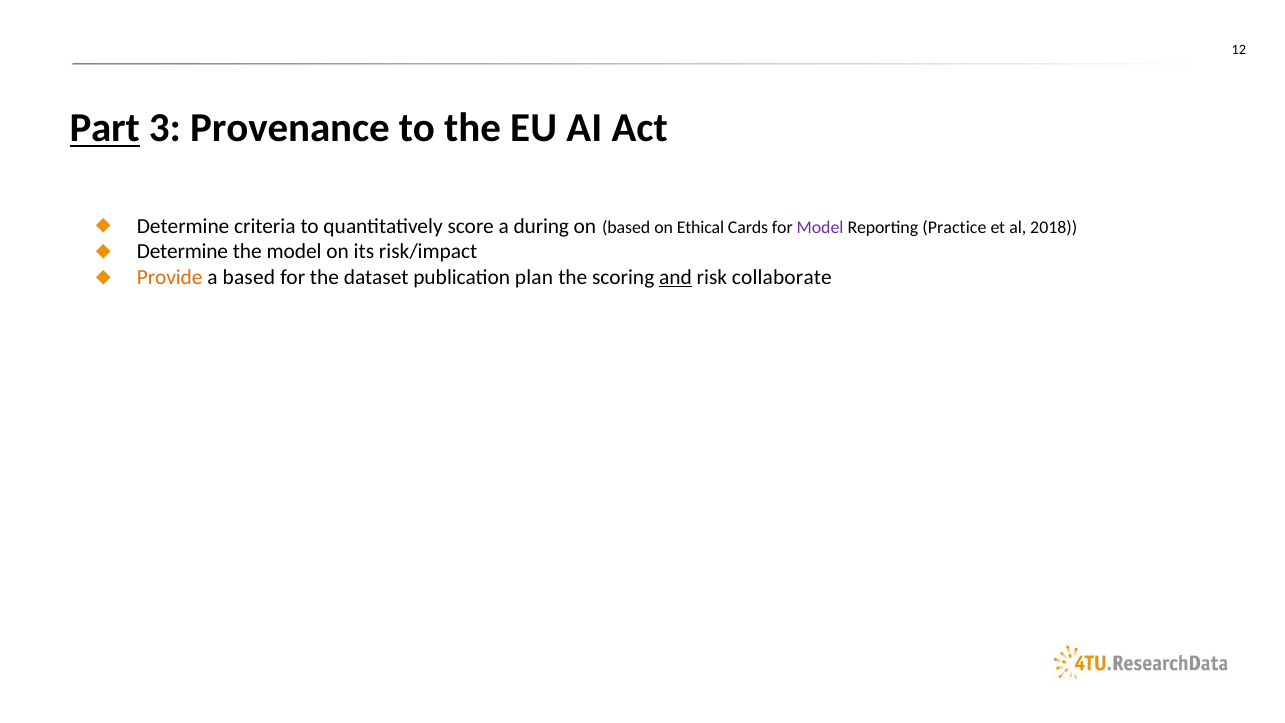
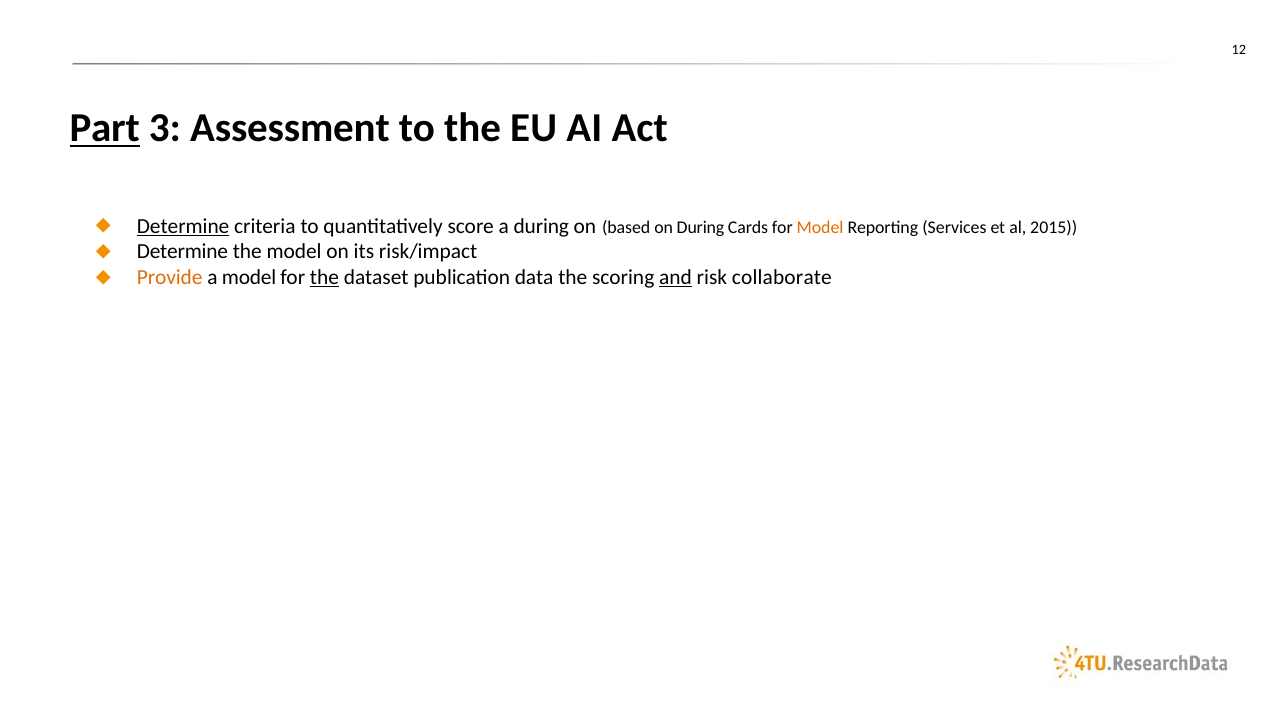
Provenance: Provenance -> Assessment (290, 128)
Determine underline: none -> present (183, 226)
on Ethical: Ethical -> During (701, 227)
Model colour: purple -> orange (820, 227)
Practice: Practice -> Services (954, 227)
2018: 2018 -> 2015 (1054, 227)
a based: based -> model (249, 277)
the underline: none -> present (324, 277)
plan: plan -> data (534, 277)
